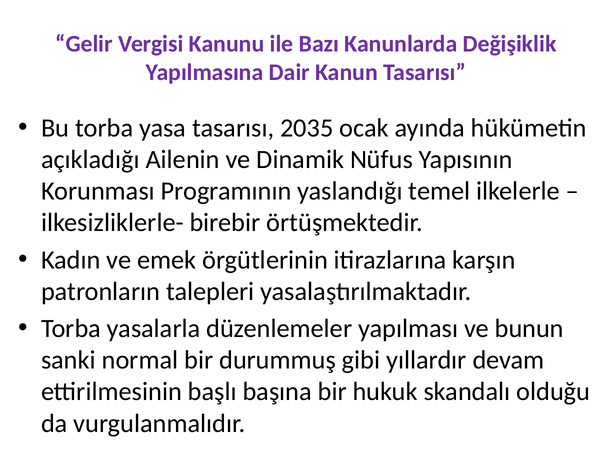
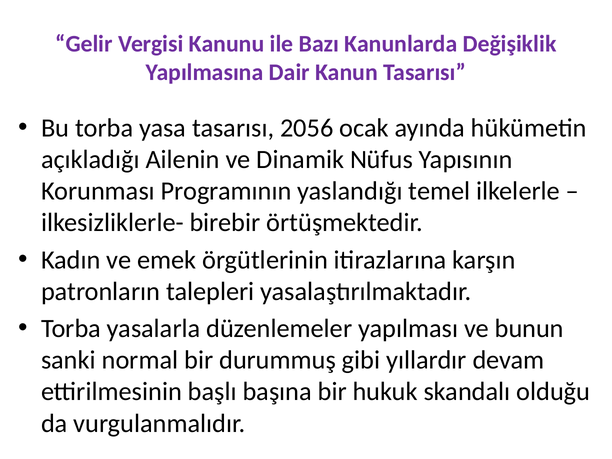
2035: 2035 -> 2056 (307, 128)
